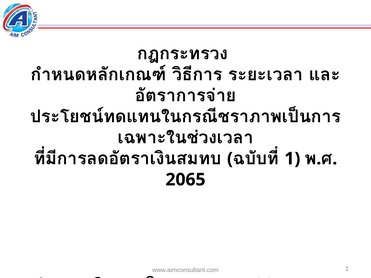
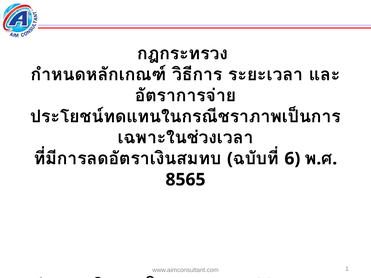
1: 1 -> 6 (292, 159)
2065: 2065 -> 8565 (185, 180)
